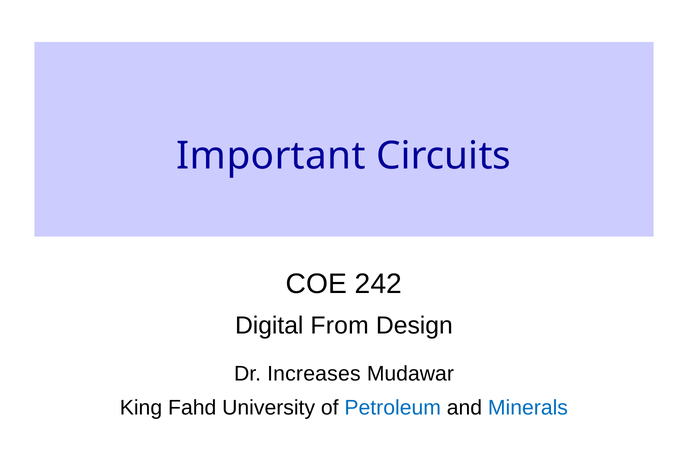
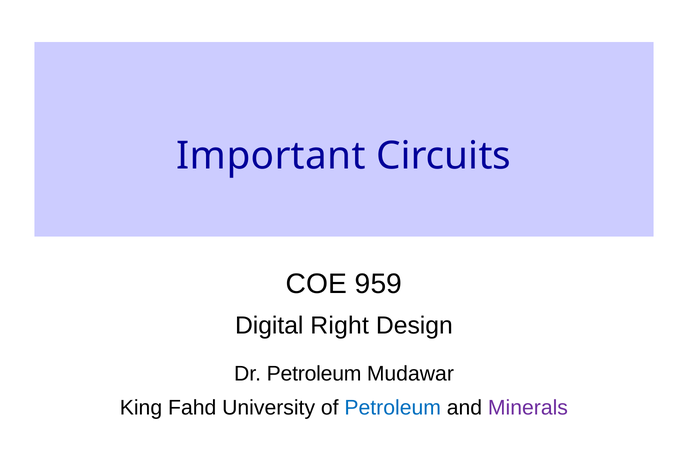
242: 242 -> 959 (378, 284)
From: From -> Right (340, 326)
Dr Increases: Increases -> Petroleum (314, 374)
Minerals colour: blue -> purple (528, 408)
